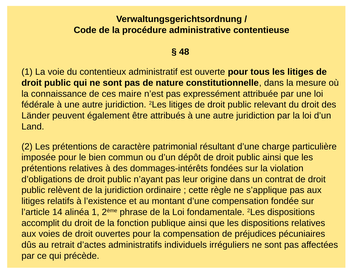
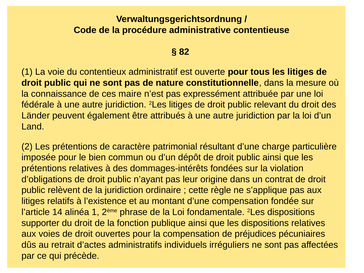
48: 48 -> 82 (184, 52)
accomplit: accomplit -> supporter (40, 223)
